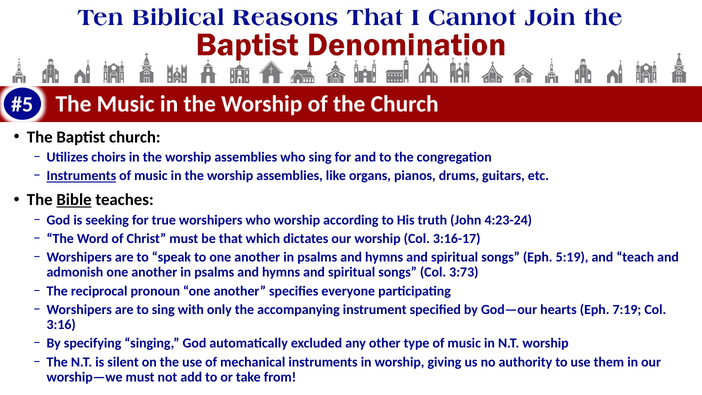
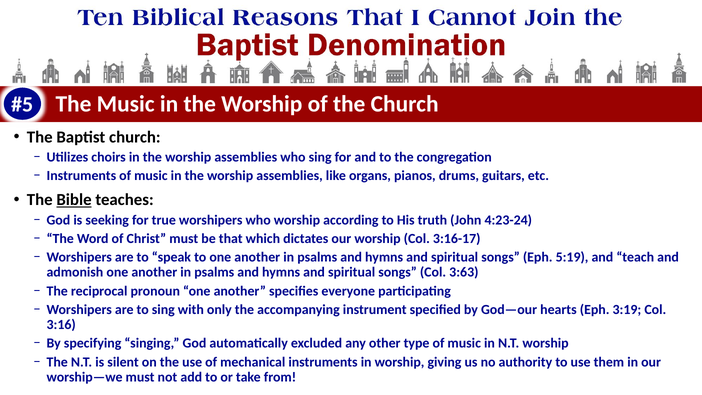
Instruments underline: present -> none (81, 176)
3:73: 3:73 -> 3:63 (464, 272)
7:19: 7:19 -> 3:19 (627, 310)
